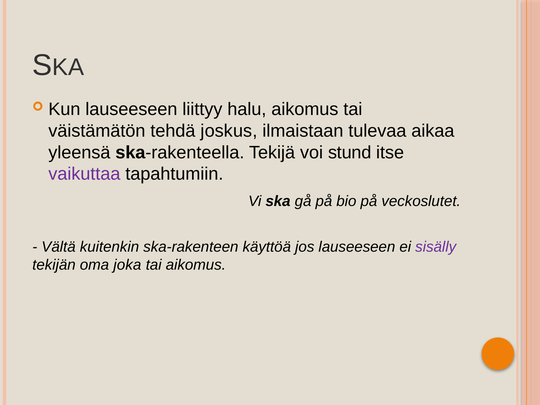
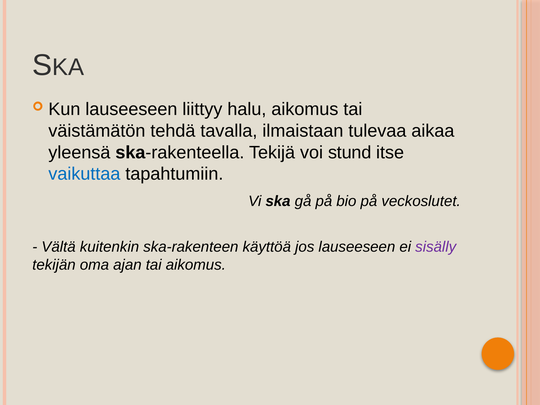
joskus: joskus -> tavalla (229, 131)
vaikuttaa colour: purple -> blue (85, 174)
joka: joka -> ajan (127, 265)
